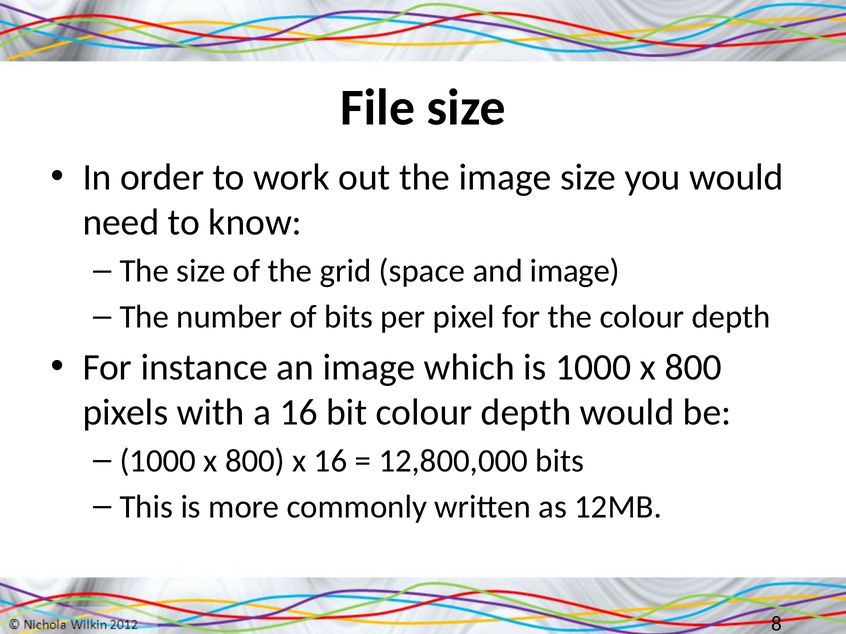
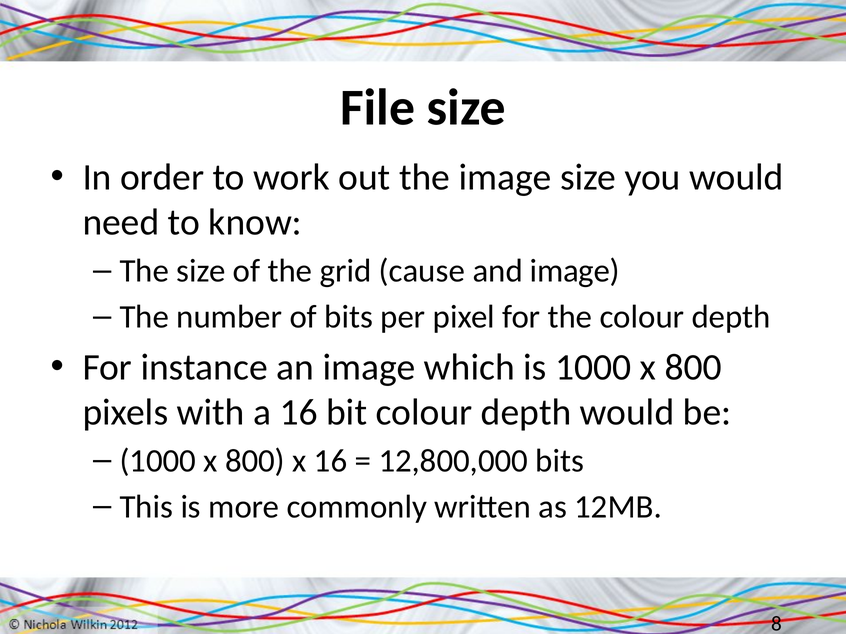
space: space -> cause (422, 271)
